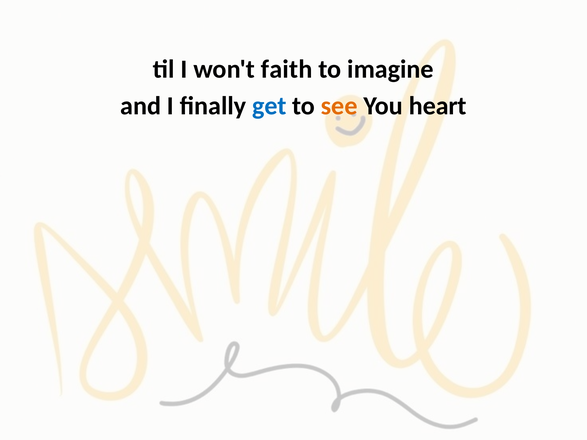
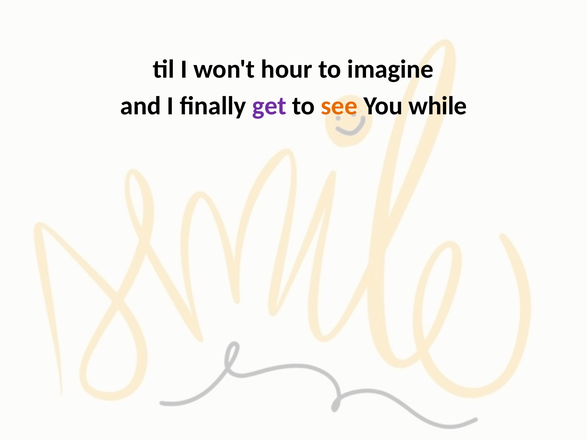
faith: faith -> hour (287, 69)
get colour: blue -> purple (269, 106)
heart: heart -> while (438, 106)
